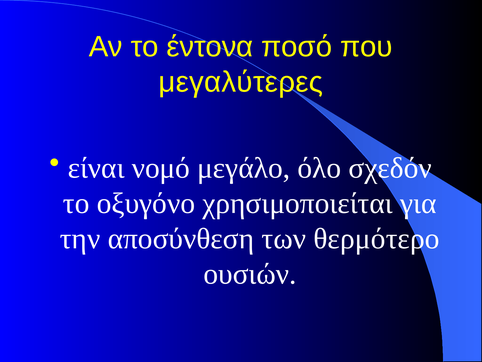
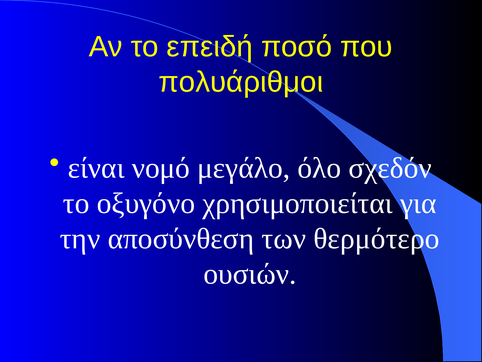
έντονα: έντονα -> επειδή (210, 47)
μεγαλύτερες: μεγαλύτερες -> πολυάριθμοι (241, 82)
